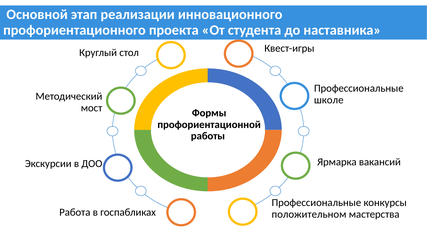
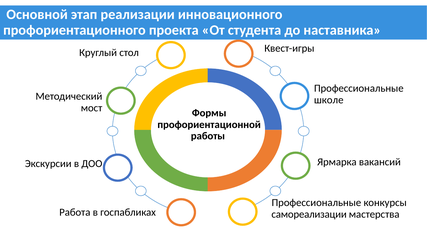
положительном: положительном -> самореализации (309, 214)
